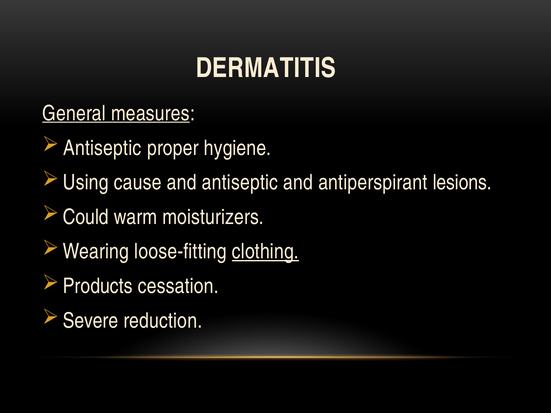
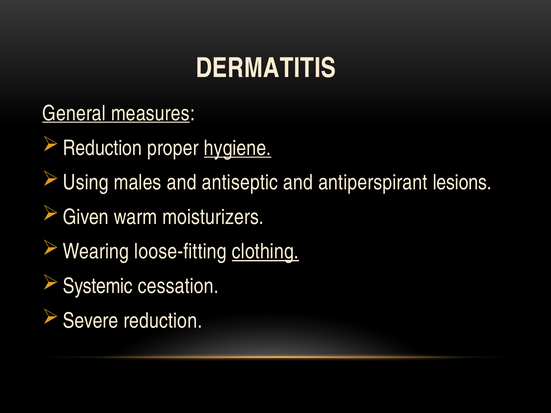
Antiseptic: Antiseptic -> Reduction (102, 148)
hygiene underline: none -> present (238, 148)
cause: cause -> males (138, 183)
Could: Could -> Given (86, 217)
Products: Products -> Systemic (98, 286)
